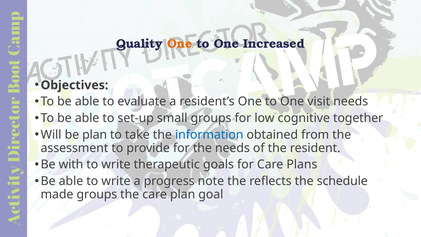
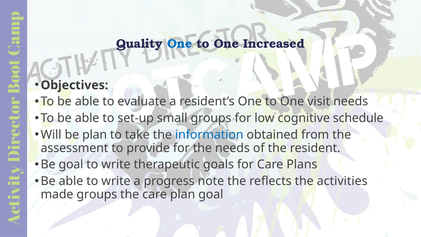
One colour: orange -> blue (180, 44)
together: together -> schedule (358, 118)
Be with: with -> goal (71, 164)
schedule: schedule -> activities (342, 181)
